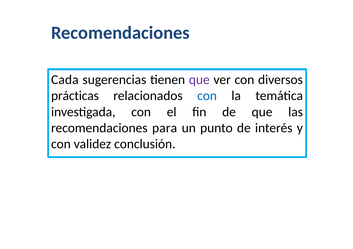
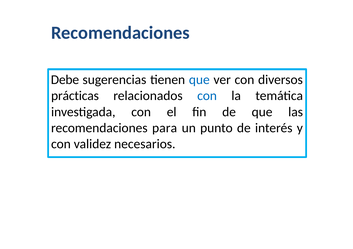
Cada: Cada -> Debe (65, 80)
que colour: purple -> blue (199, 80)
conclusión: conclusión -> necesarios (145, 144)
